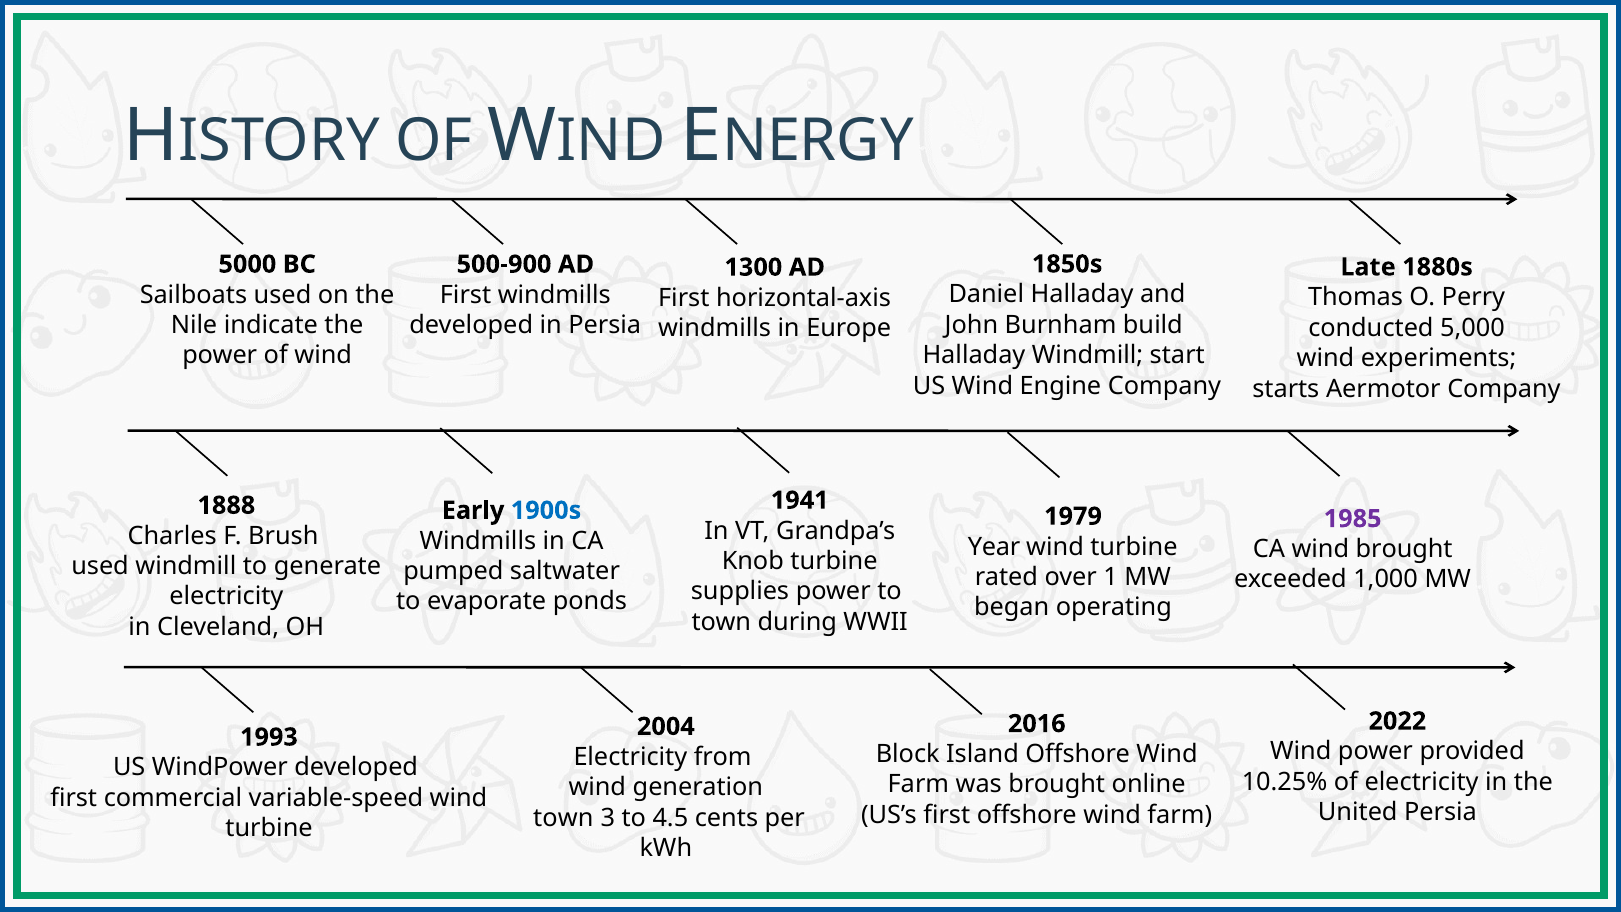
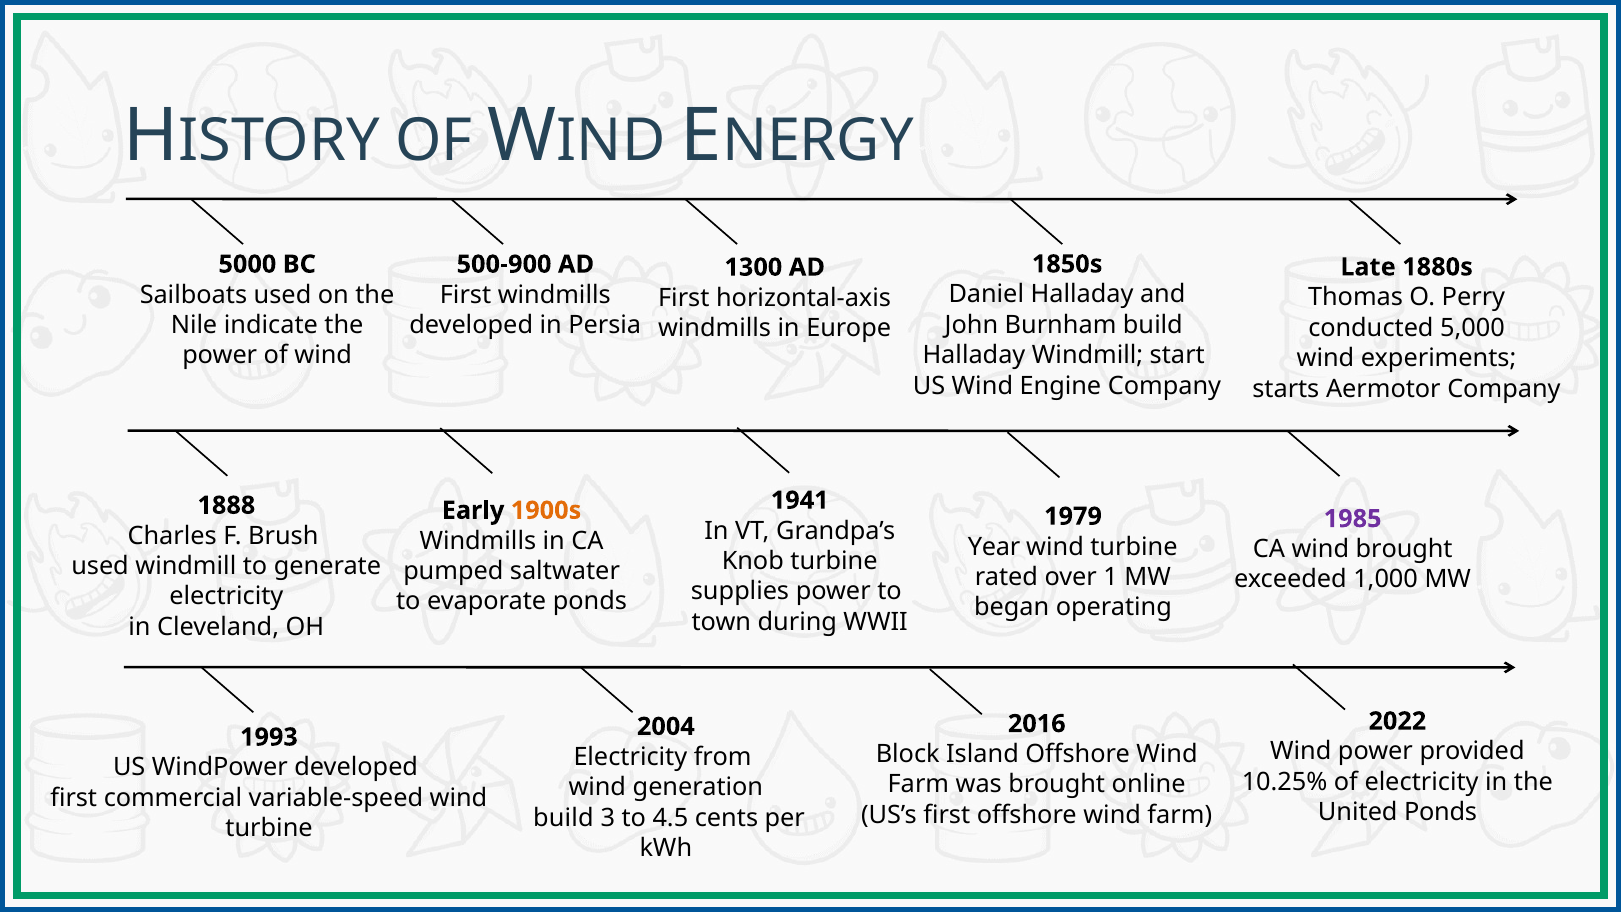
1900s colour: blue -> orange (546, 510)
United Persia: Persia -> Ponds (1441, 812)
town: town -> build (563, 818)
